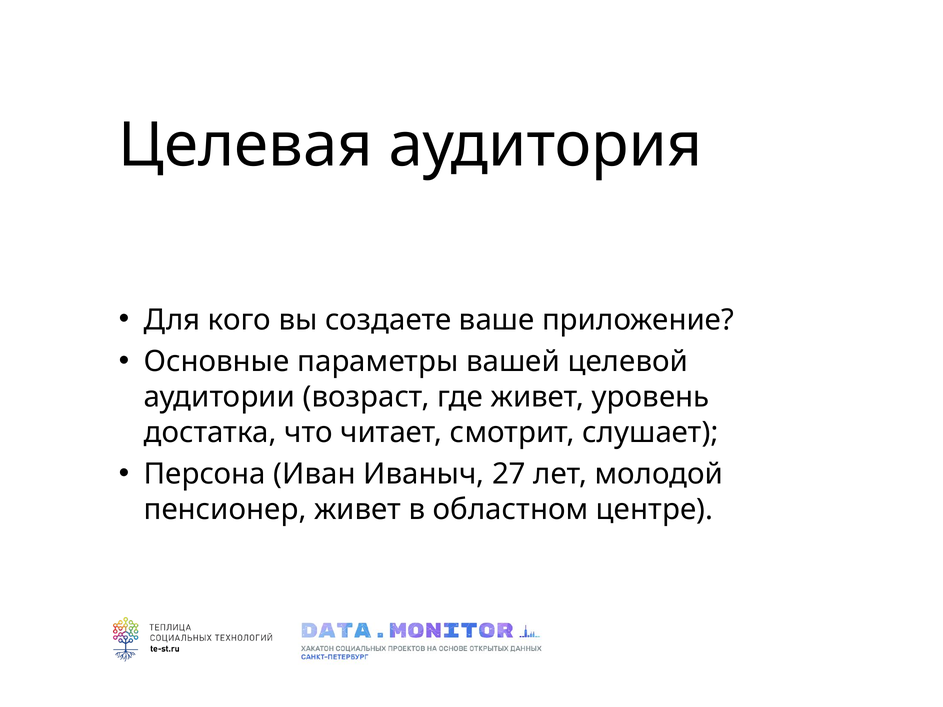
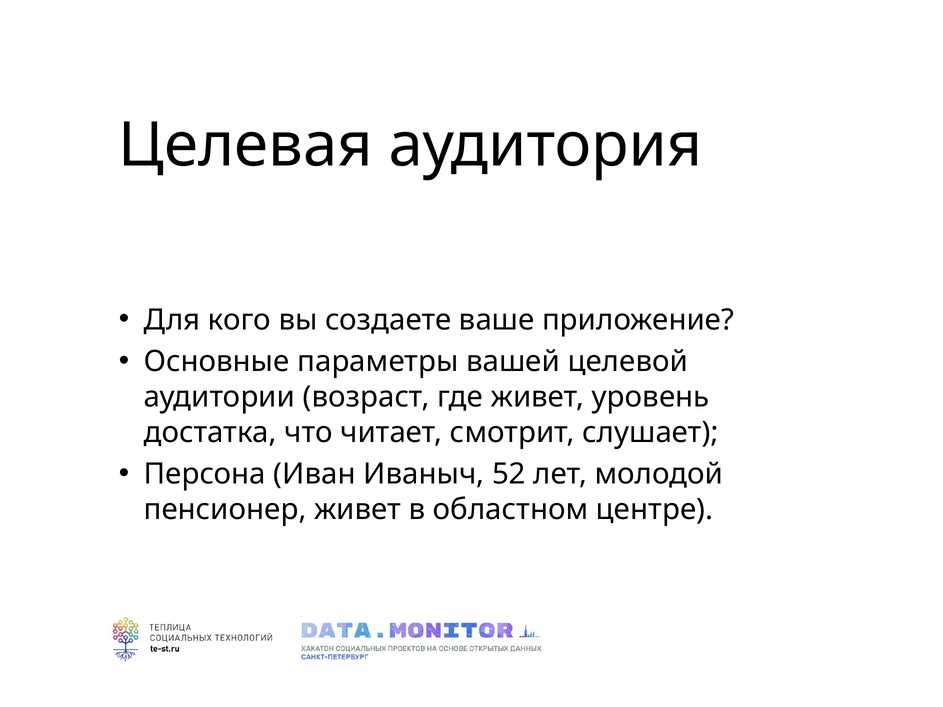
27: 27 -> 52 (509, 474)
